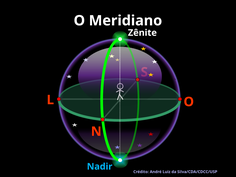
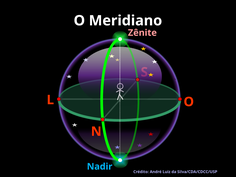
Zênite colour: white -> pink (142, 33)
